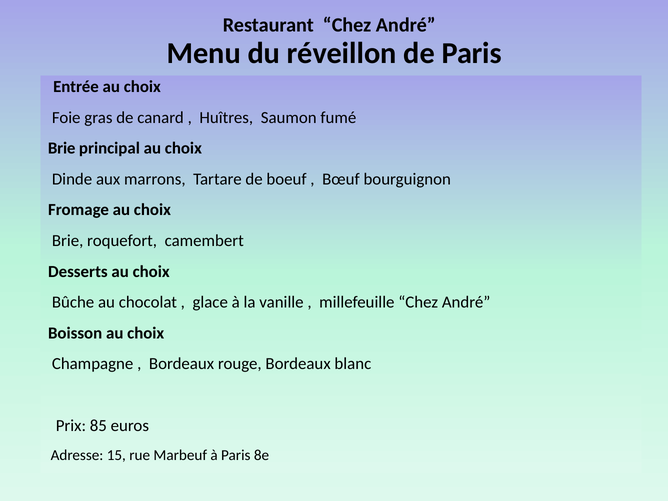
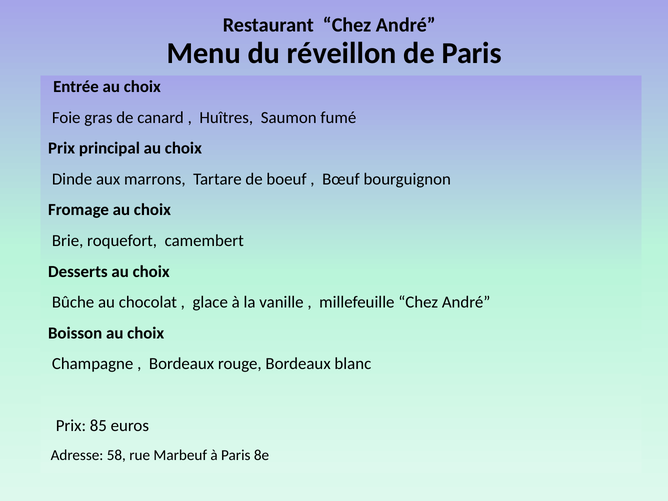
Brie: Brie -> Prix (62, 148)
15: 15 -> 58 (116, 455)
